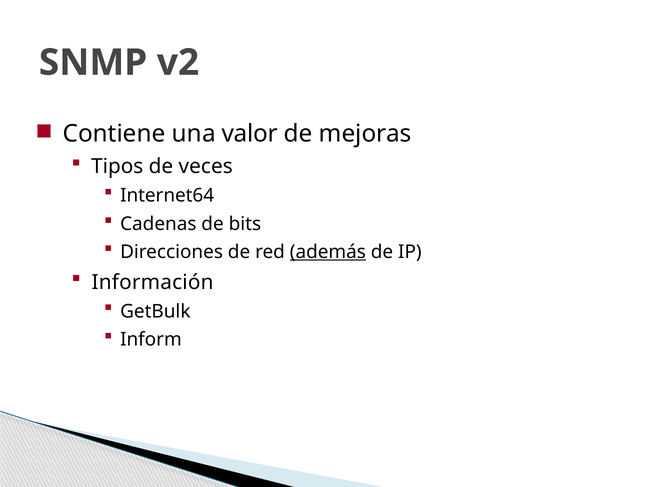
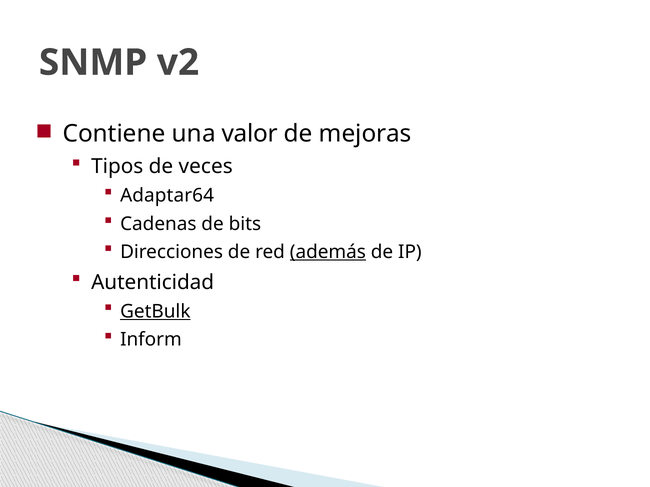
Internet64: Internet64 -> Adaptar64 (167, 196)
Información: Información -> Autenticidad (153, 283)
GetBulk underline: none -> present (155, 312)
